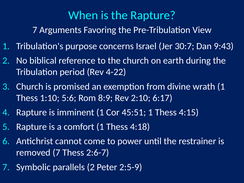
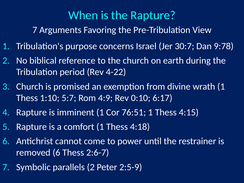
9:43: 9:43 -> 9:78 (224, 46)
5:6: 5:6 -> 5:7 (69, 98)
8:9: 8:9 -> 4:9 (105, 98)
2:10: 2:10 -> 0:10 (141, 98)
45:51: 45:51 -> 76:51 (134, 112)
removed 7: 7 -> 6 (56, 153)
